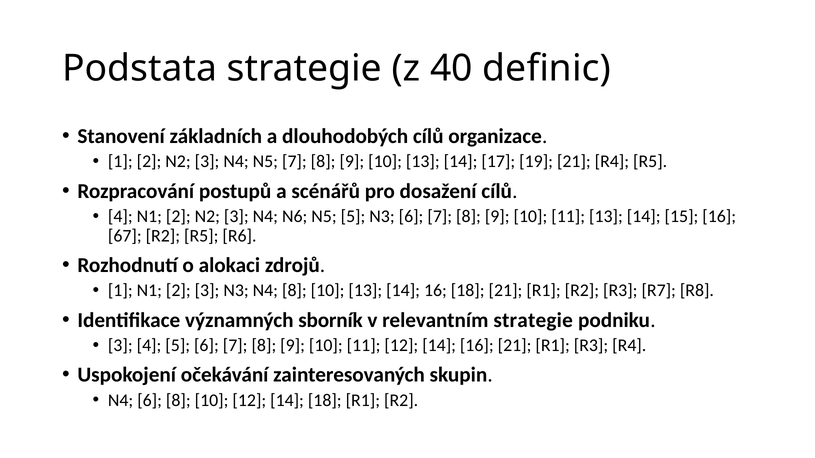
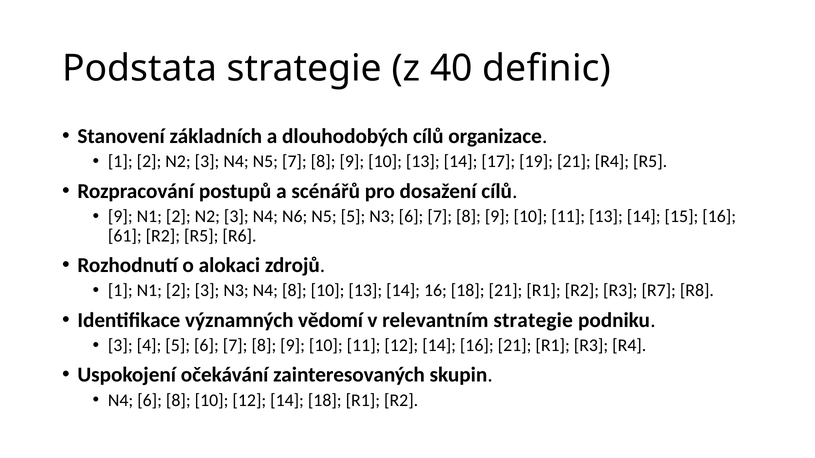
4: 4 -> 9 (120, 217)
67: 67 -> 61 (125, 236)
sborník: sborník -> vědomí (331, 320)
